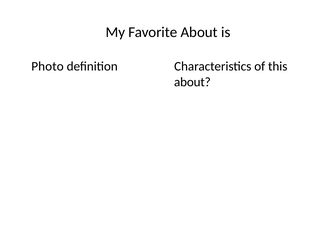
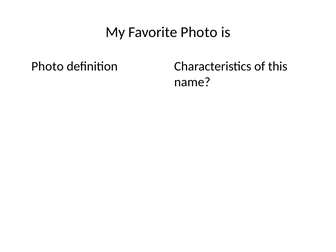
Favorite About: About -> Photo (199, 32)
about: about -> name (192, 82)
